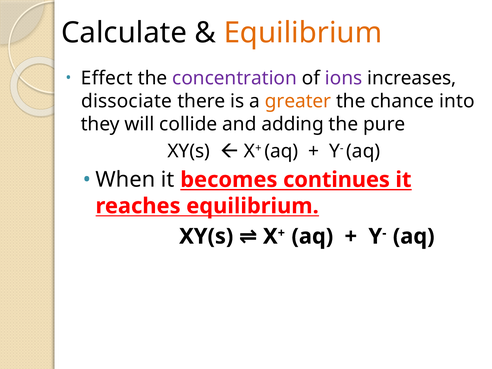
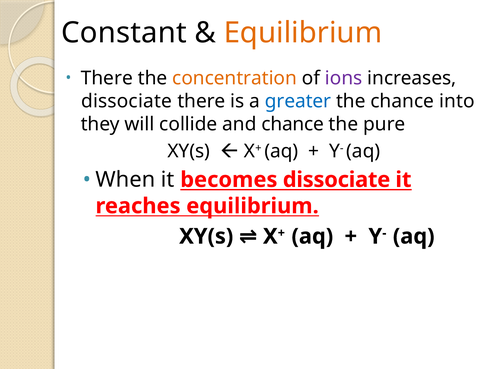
Calculate: Calculate -> Constant (124, 33)
Effect: Effect -> There (107, 78)
concentration colour: purple -> orange (235, 78)
greater colour: orange -> blue (298, 101)
and adding: adding -> chance (293, 124)
becomes continues: continues -> dissociate (337, 180)
